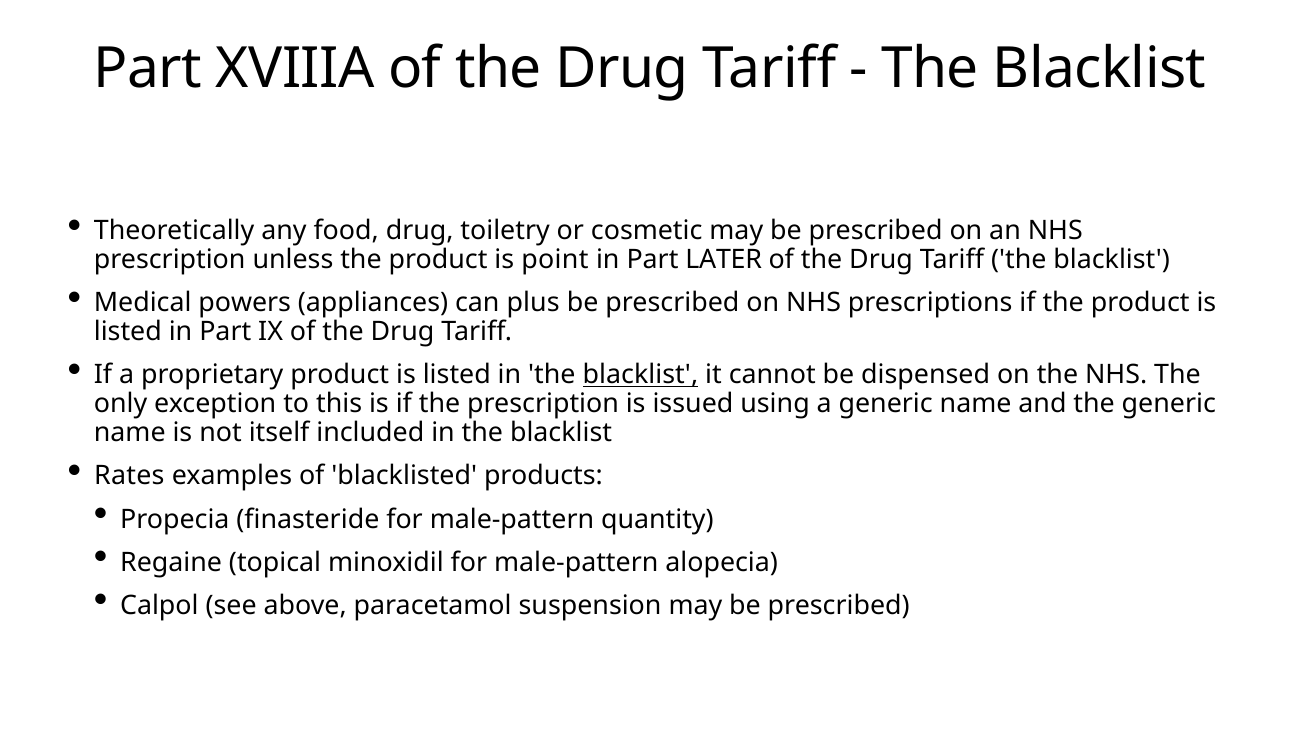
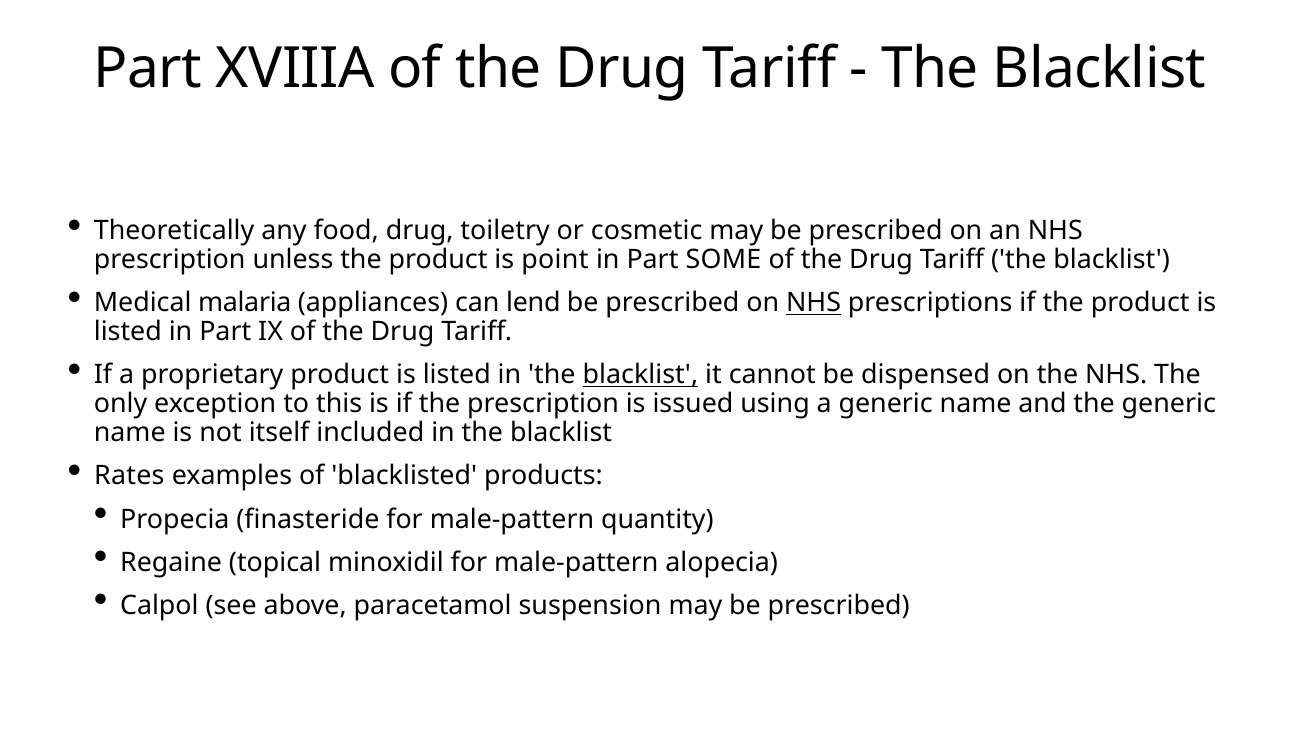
LATER: LATER -> SOME (723, 260)
powers: powers -> malaria (245, 303)
plus: plus -> lend (533, 303)
NHS underline: none -> present (814, 303)
